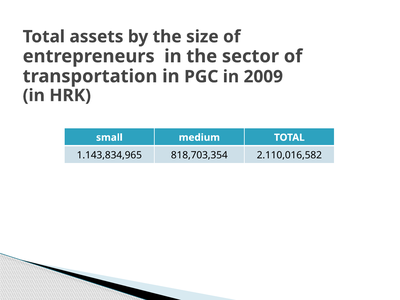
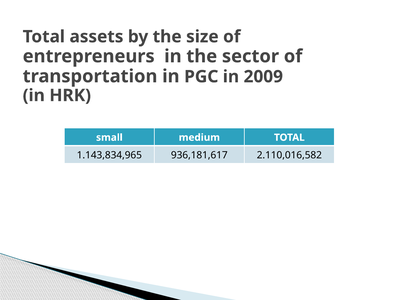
818,703,354: 818,703,354 -> 936,181,617 (199, 155)
